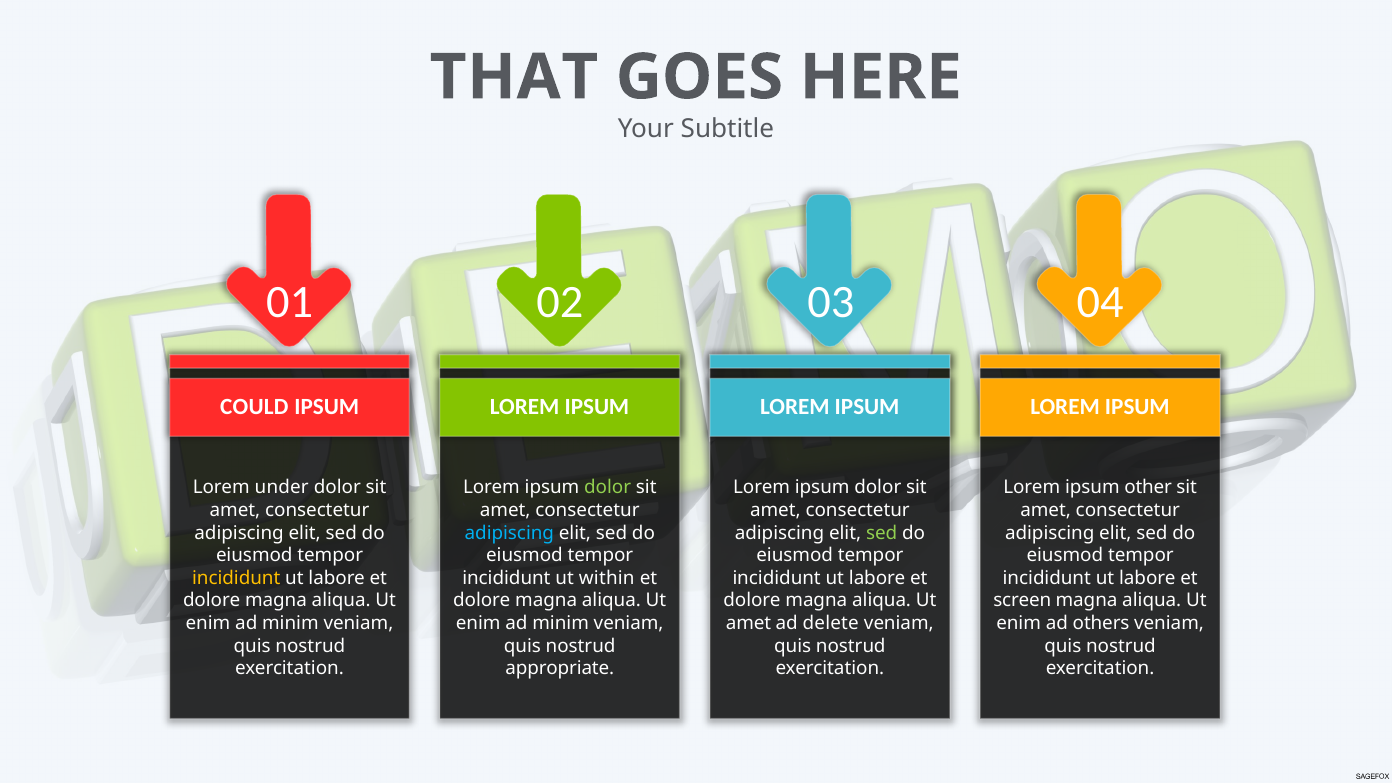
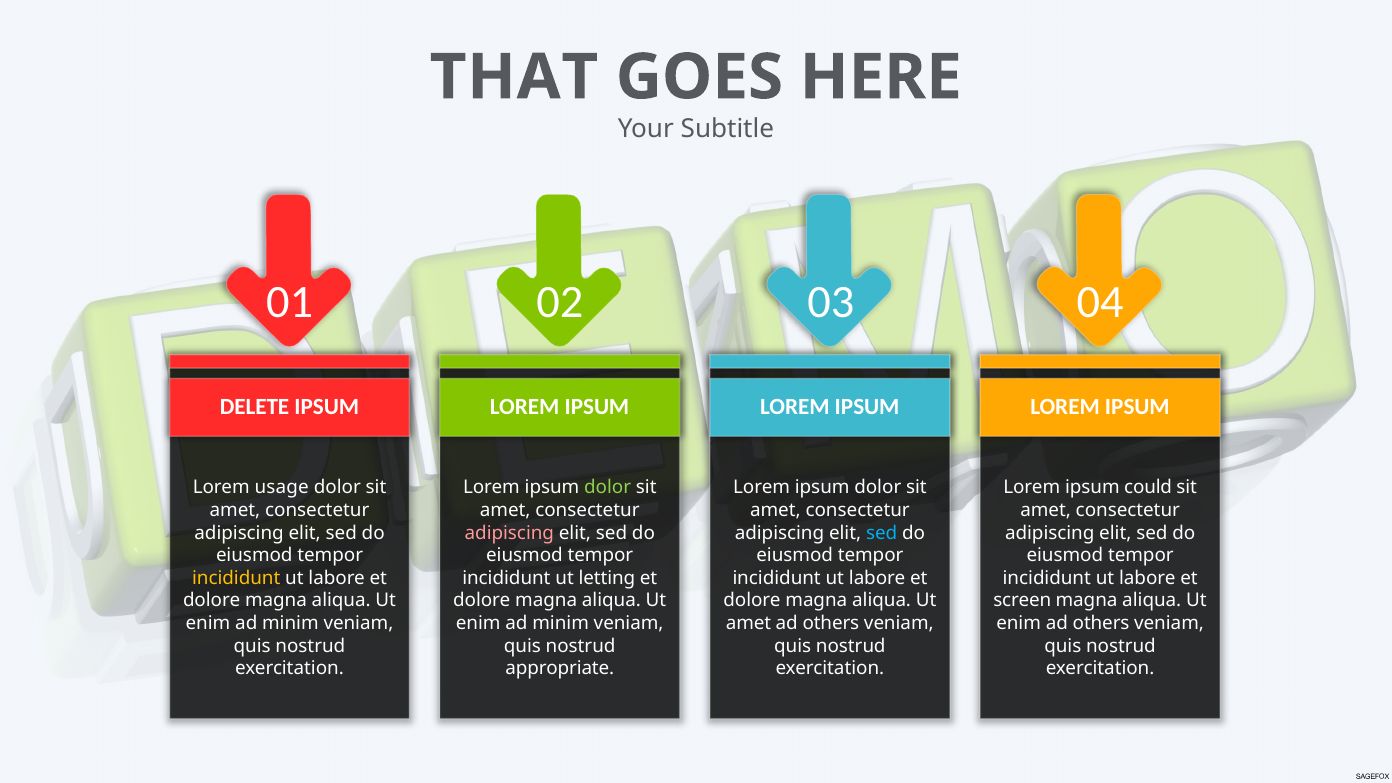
COULD: COULD -> DELETE (255, 407)
under: under -> usage (282, 488)
other: other -> could (1148, 488)
adipiscing colour: light blue -> pink (509, 533)
sed colour: light green -> light blue (882, 533)
within: within -> letting (607, 578)
delete: delete -> others (831, 623)
